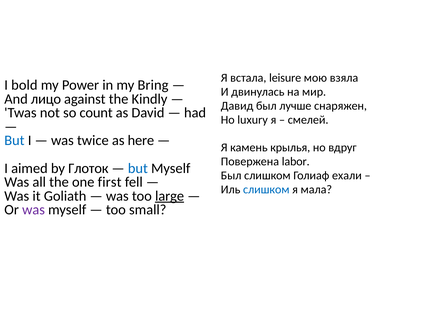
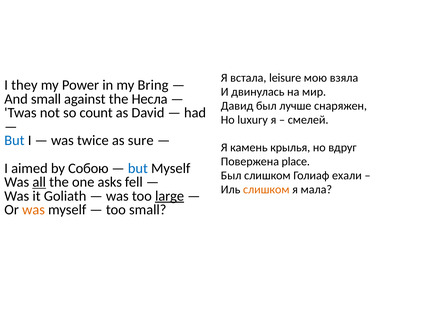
bold: bold -> they (24, 85)
And лицо: лицо -> small (46, 99)
Kindly: Kindly -> Несла (150, 99)
here: here -> sure (141, 140)
labor: labor -> place (296, 161)
Глоток: Глоток -> Собою (88, 168)
all underline: none -> present (39, 182)
first: first -> asks (110, 182)
слишком colour: blue -> orange (266, 189)
was colour: purple -> orange (34, 210)
